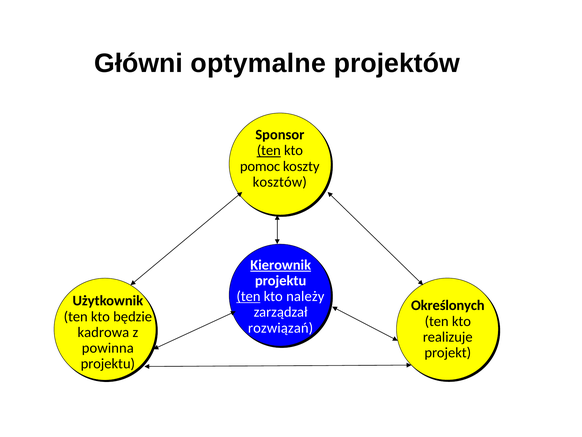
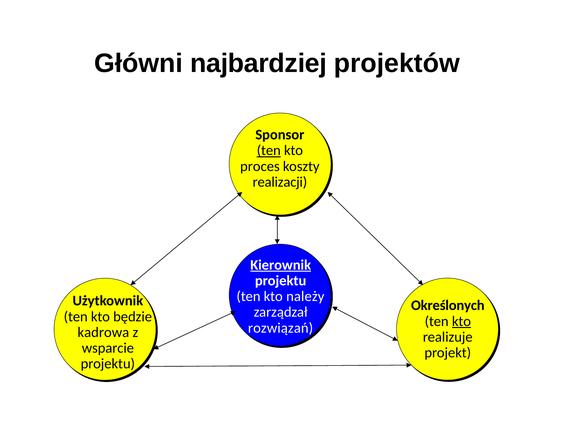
optymalne: optymalne -> najbardziej (259, 63)
pomoc: pomoc -> proces (260, 166)
kosztów: kosztów -> realizacji (280, 182)
ten underline: present -> none (248, 296)
kto underline: none -> present (461, 321)
powinna: powinna -> wsparcie (108, 348)
